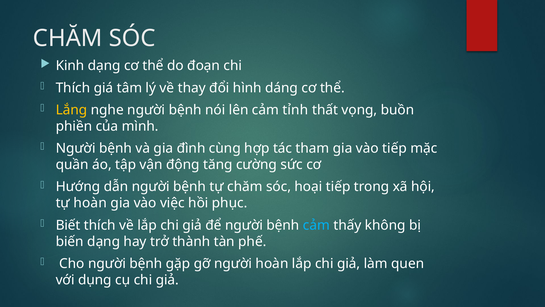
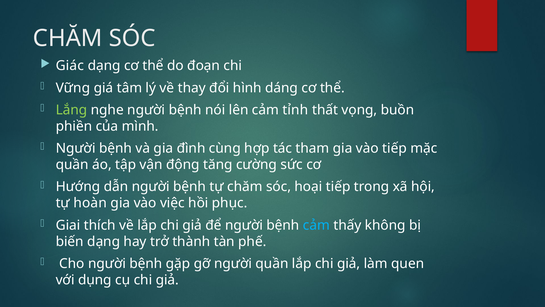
Kinh: Kinh -> Giác (70, 66)
Thích: Thích -> Vững (73, 88)
Lắng colour: yellow -> light green (72, 110)
Biết: Biết -> Giai (68, 225)
người hoàn: hoàn -> quần (272, 263)
